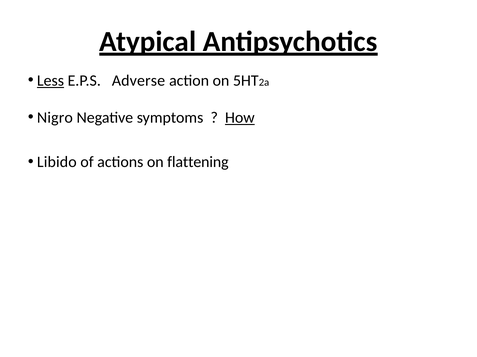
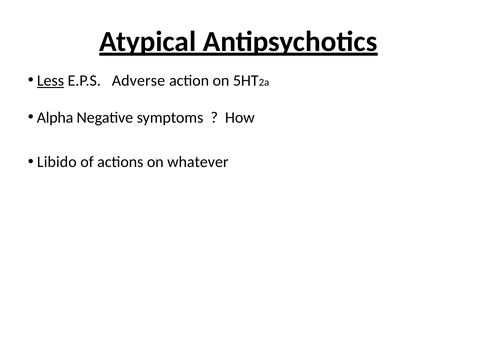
Nigro: Nigro -> Alpha (55, 118)
How underline: present -> none (240, 118)
flattening: flattening -> whatever (198, 162)
